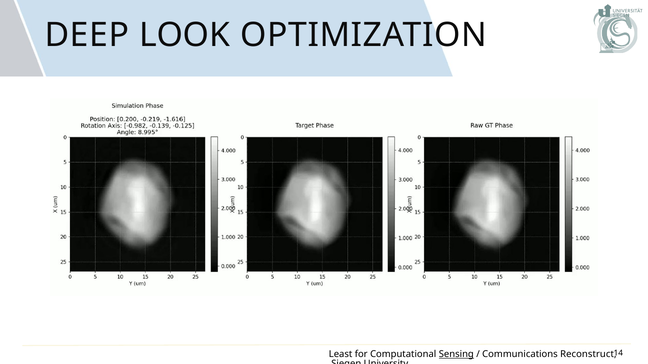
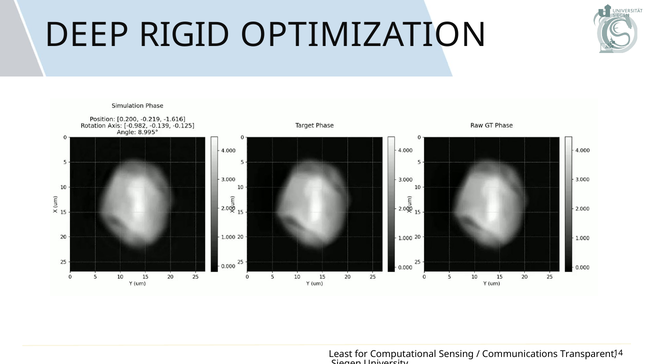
LOOK: LOOK -> RIGID (185, 35)
Sensing underline: present -> none (456, 355)
Reconstruct: Reconstruct -> Transparent (588, 355)
